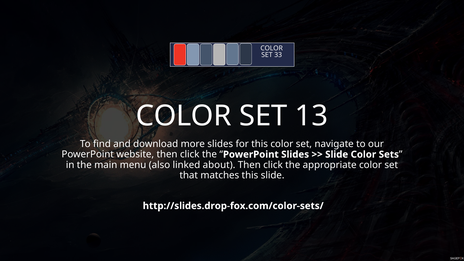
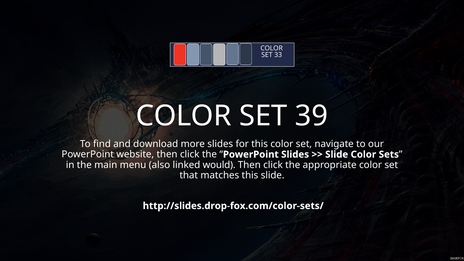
13: 13 -> 39 (311, 116)
about: about -> would (219, 165)
